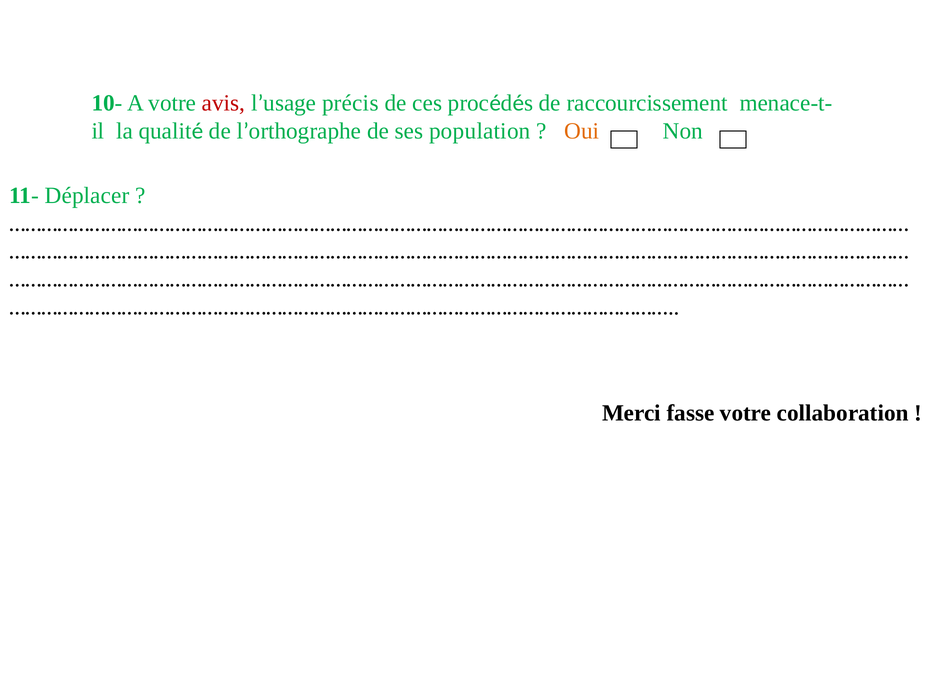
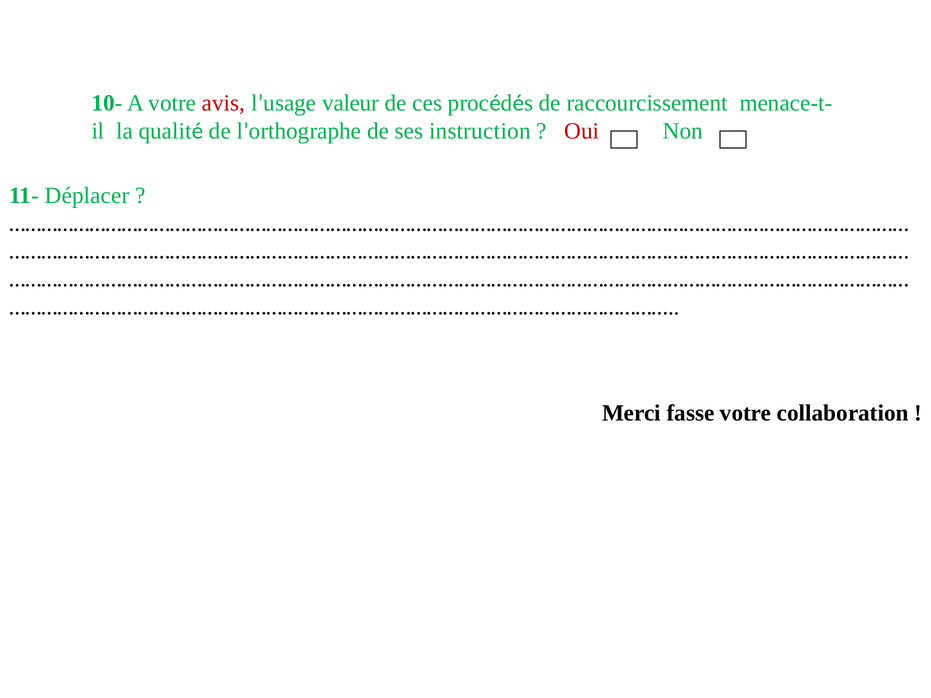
précis: précis -> valeur (351, 103)
population: population -> instruction (480, 131)
Oui colour: orange -> red (582, 131)
